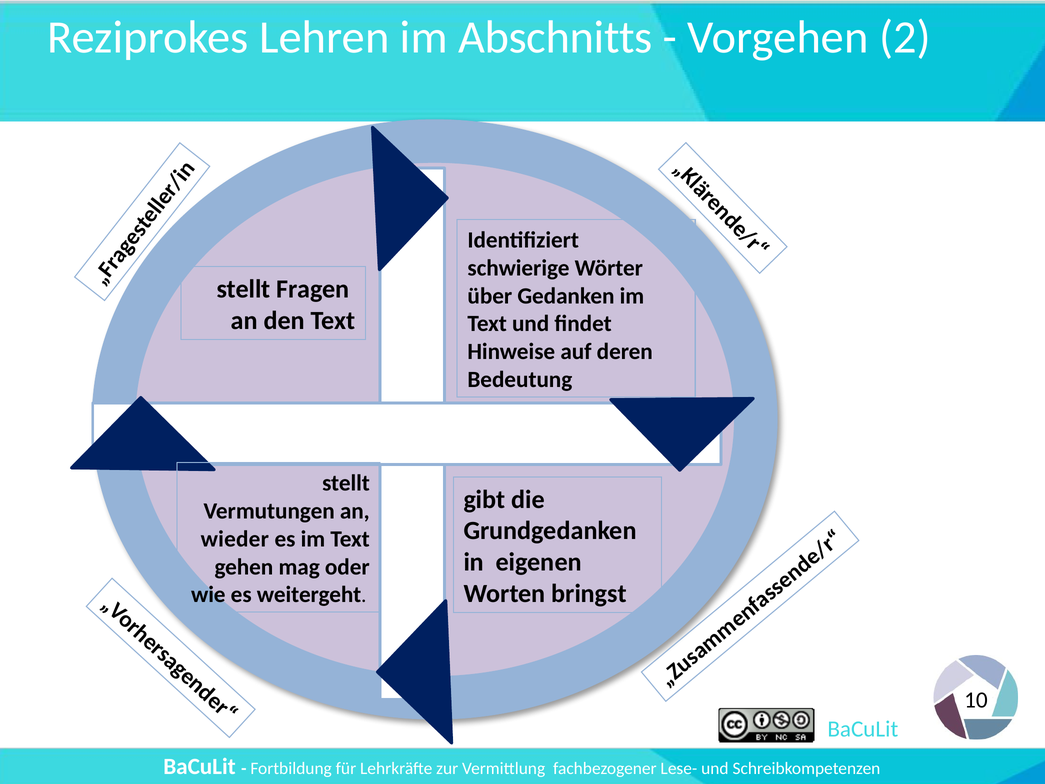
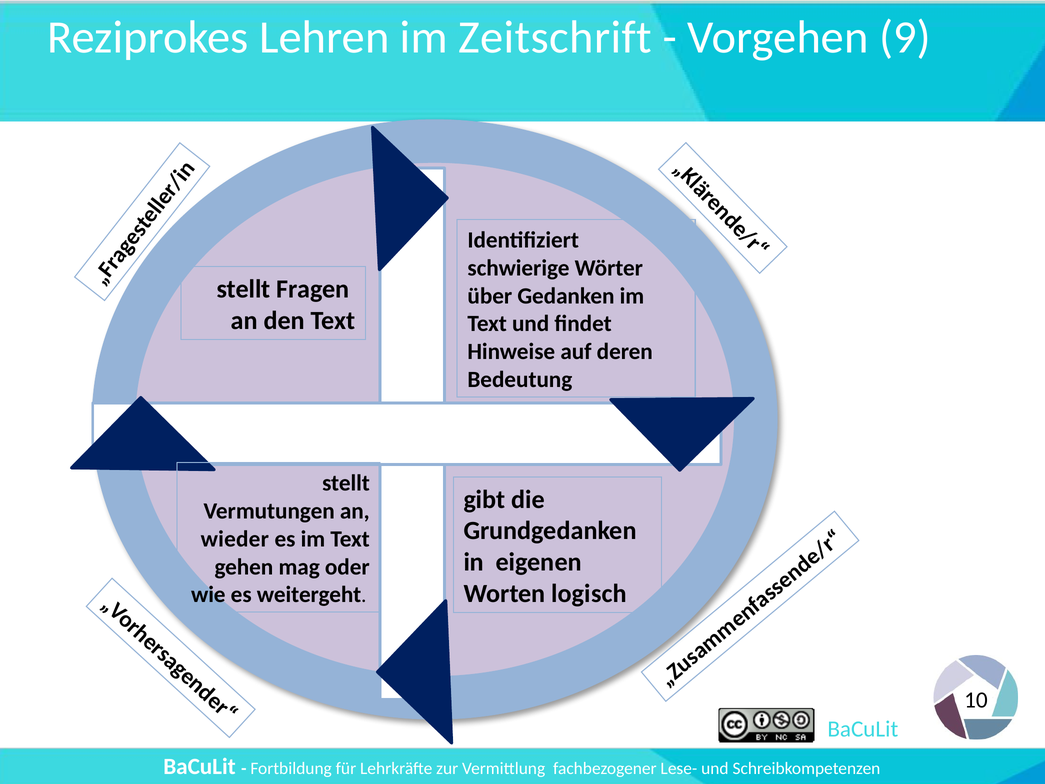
Abschnitts: Abschnitts -> Zeitschrift (555, 38)
2: 2 -> 9 (905, 38)
bringst: bringst -> logisch (589, 593)
